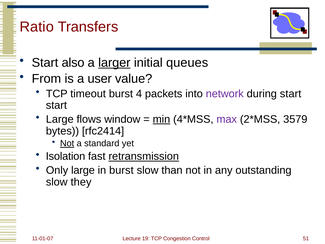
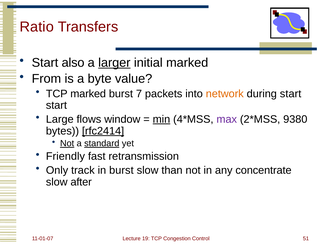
initial queues: queues -> marked (187, 63)
user: user -> byte (100, 79)
TCP timeout: timeout -> marked (88, 94)
4: 4 -> 7 (139, 94)
network colour: purple -> orange (225, 94)
3579: 3579 -> 9380 (295, 119)
rfc2414 underline: none -> present (103, 131)
standard underline: none -> present (102, 143)
Isolation: Isolation -> Friendly (65, 156)
retransmission underline: present -> none (144, 156)
Only large: large -> track (83, 170)
outstanding: outstanding -> concentrate (264, 170)
they: they -> after (81, 182)
